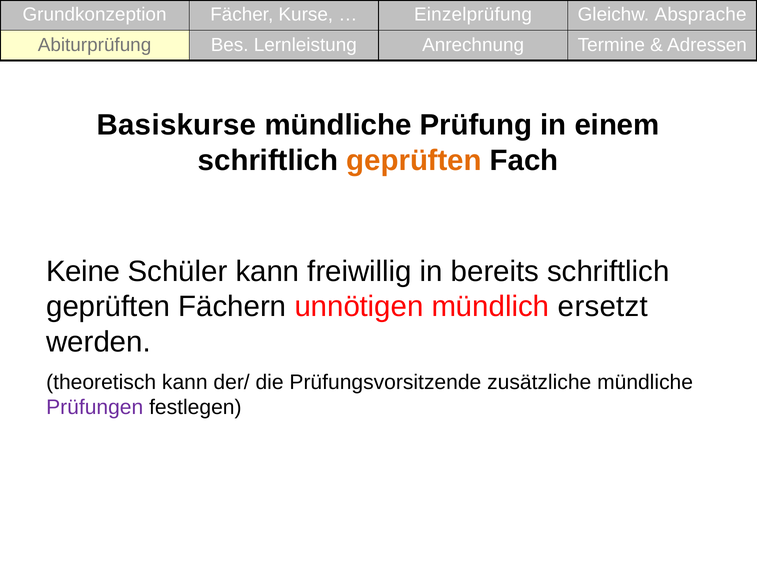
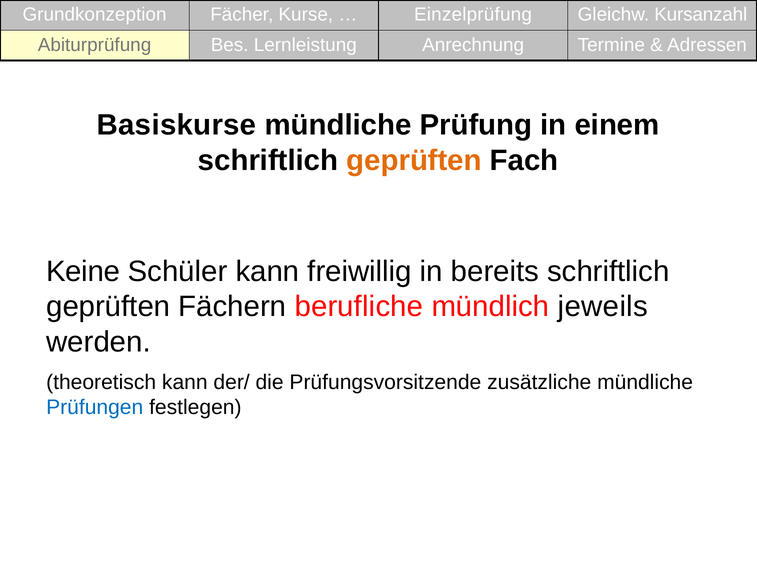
Absprache: Absprache -> Kursanzahl (701, 15)
unnötigen: unnötigen -> berufliche (359, 307)
ersetzt: ersetzt -> jeweils (603, 307)
Prüfungen colour: purple -> blue (95, 407)
